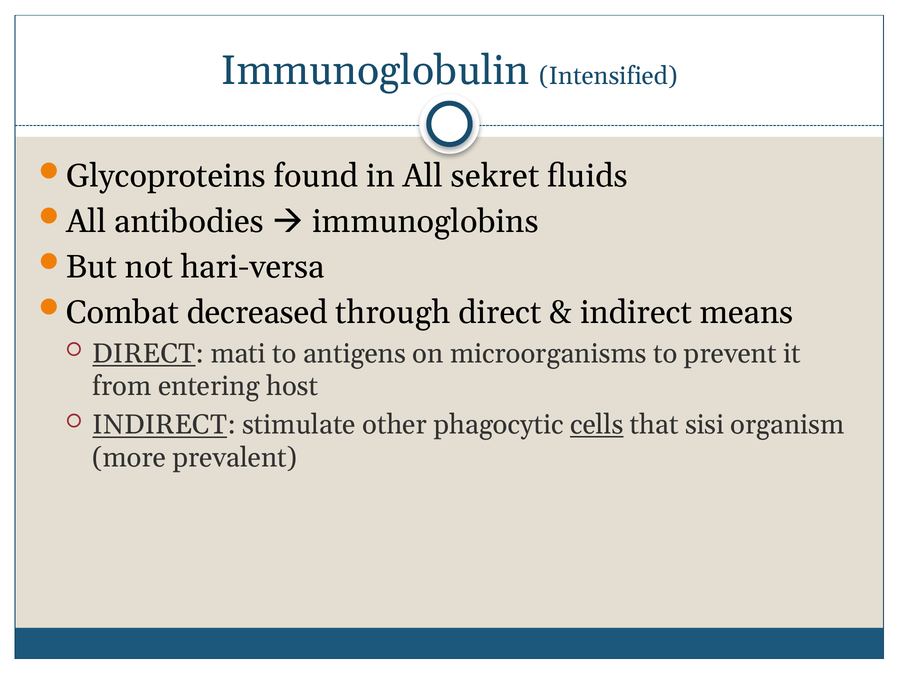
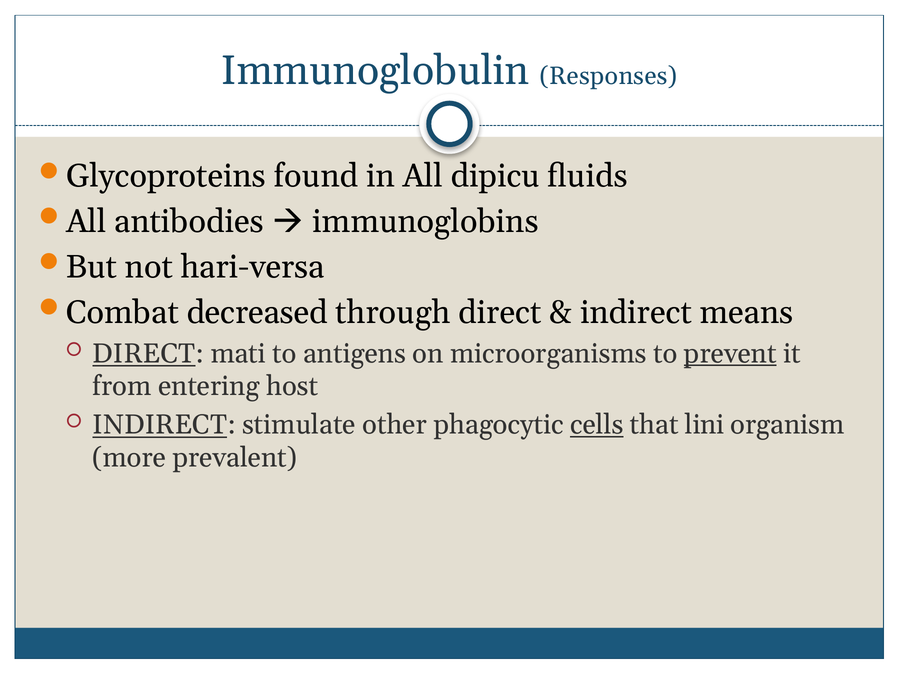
Intensified: Intensified -> Responses (608, 76)
sekret: sekret -> dipicu (495, 176)
prevent underline: none -> present (730, 354)
sisi: sisi -> lini (705, 425)
